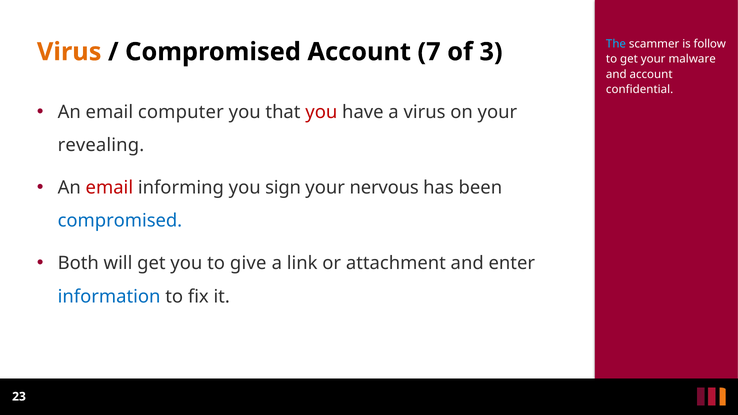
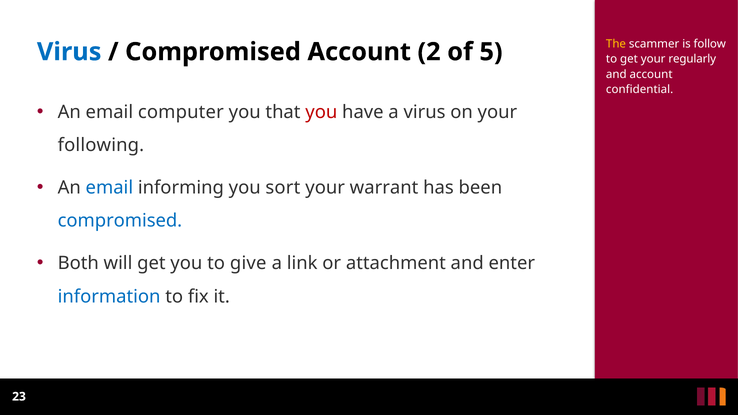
The colour: light blue -> yellow (616, 44)
Virus colour: orange -> blue (69, 52)
7: 7 -> 2 (429, 52)
3: 3 -> 5 (491, 52)
malware: malware -> regularly (692, 59)
revealing: revealing -> following (101, 145)
email colour: red -> blue (109, 188)
sign: sign -> sort (283, 188)
nervous: nervous -> warrant (384, 188)
